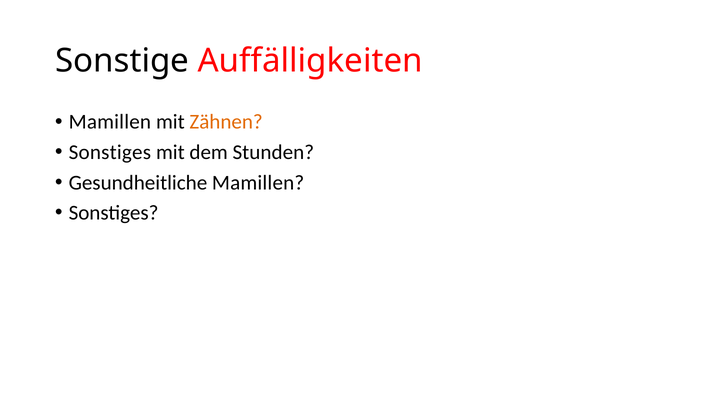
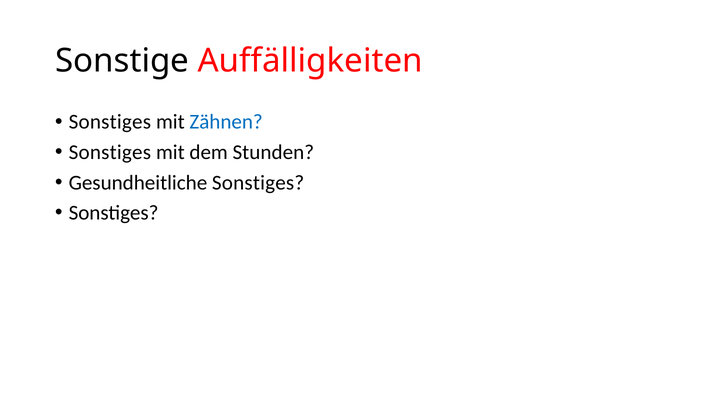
Mamillen: Mamillen -> Sonstiges (110, 122)
Zähnen colour: orange -> blue (226, 122)
Gesundheitliche Mamillen: Mamillen -> Sonstiges (258, 183)
